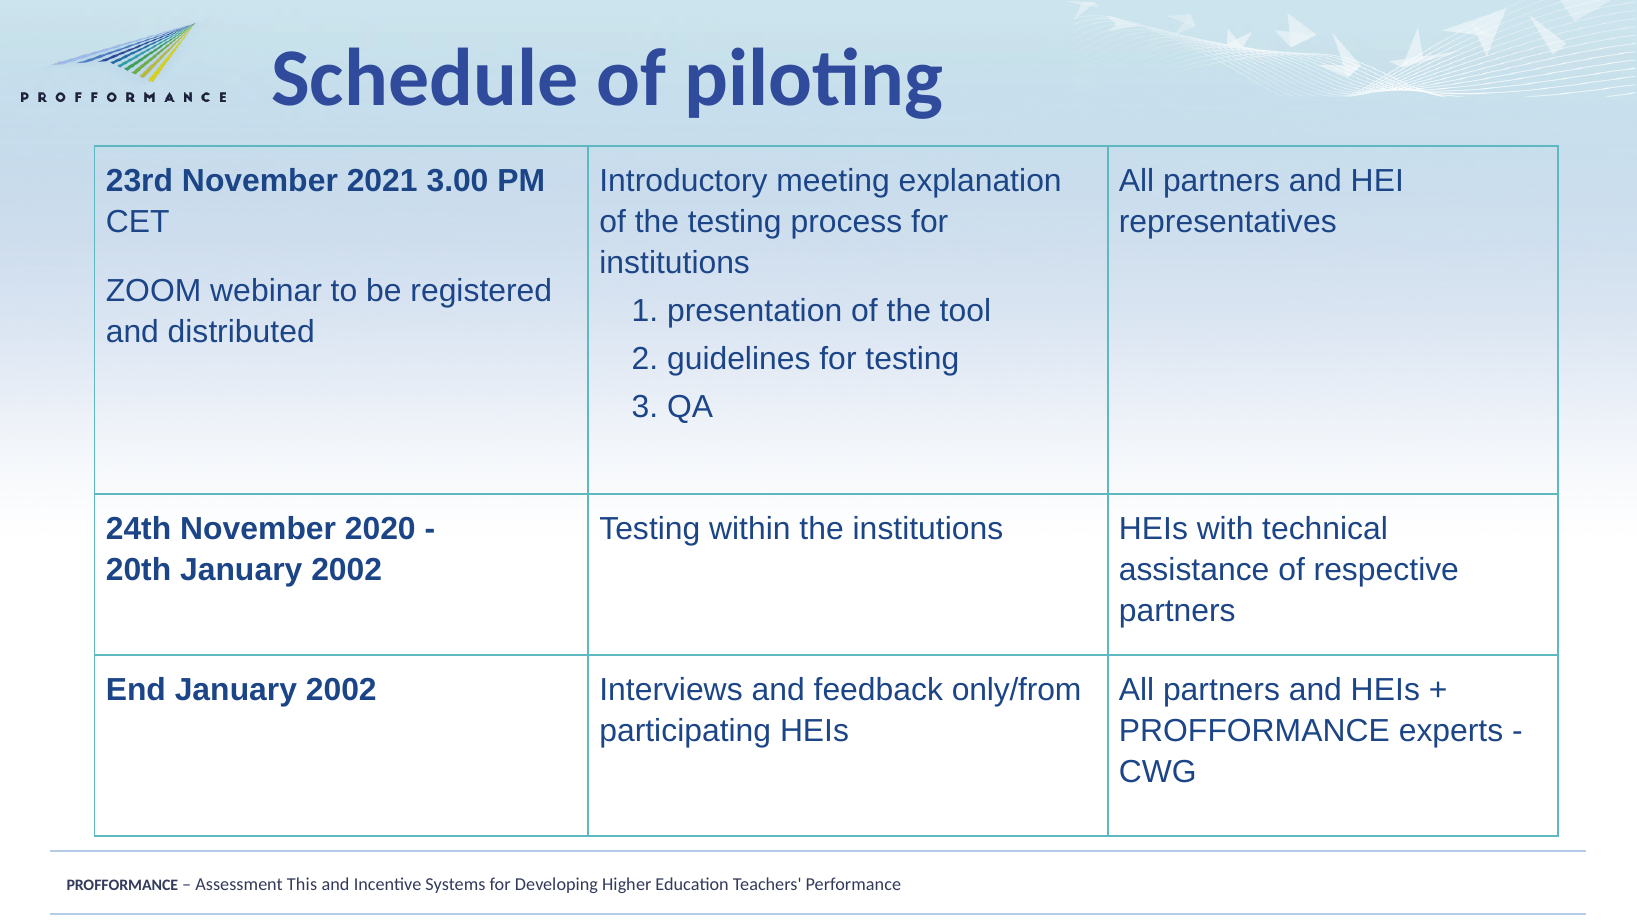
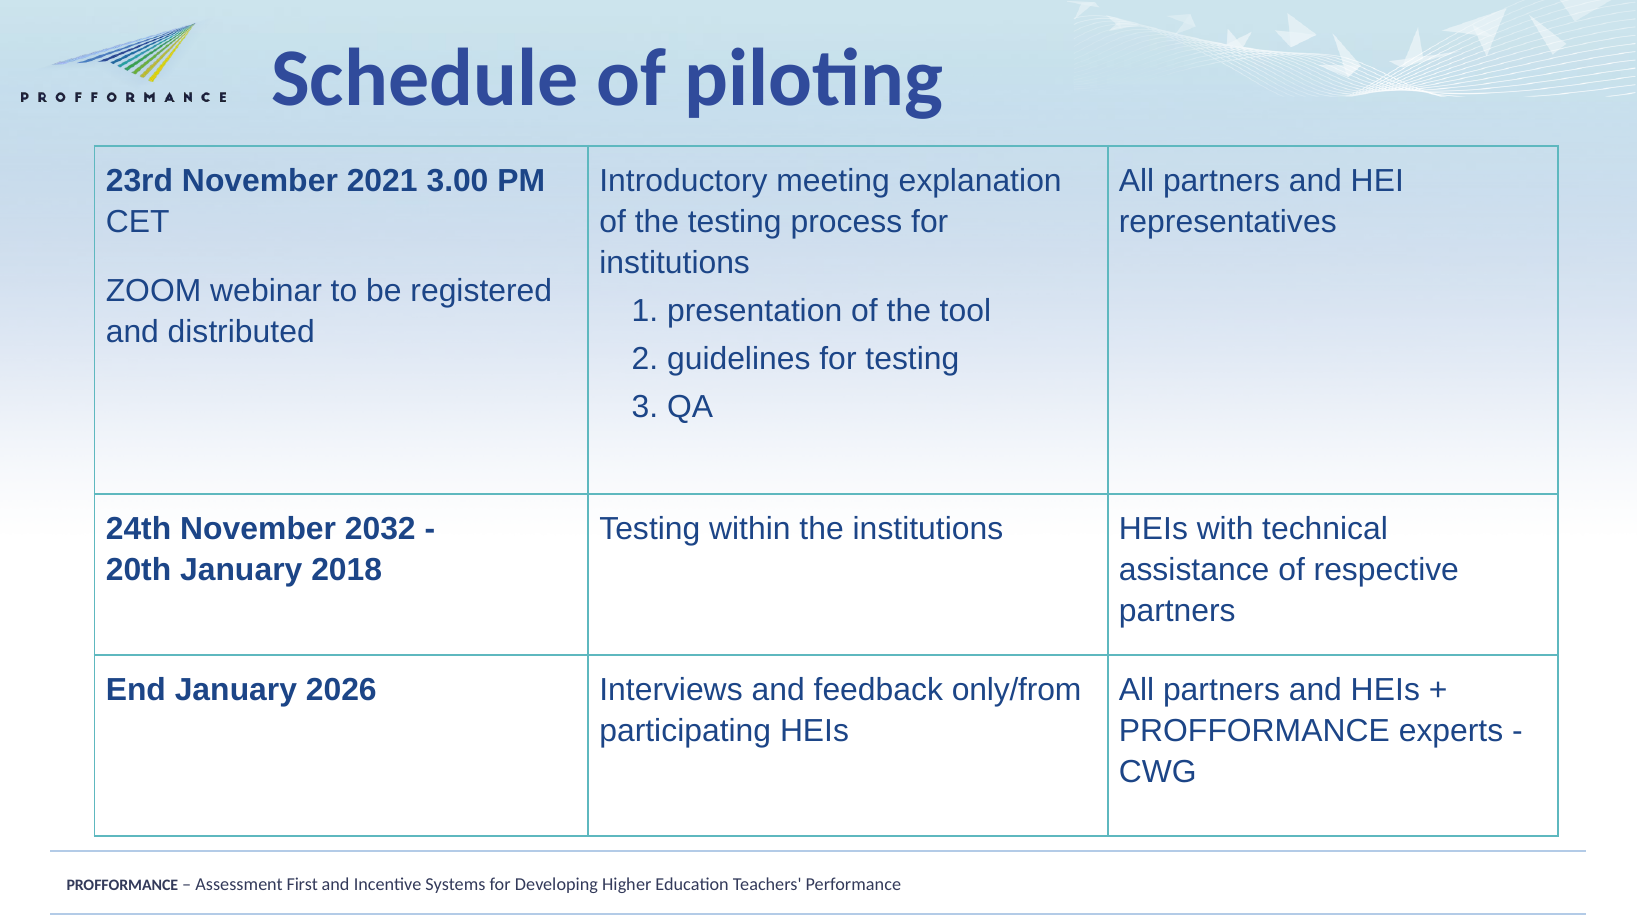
2020: 2020 -> 2032 (380, 529)
20th January 2002: 2002 -> 2018 (347, 570)
End January 2002: 2002 -> 2026 (341, 690)
This: This -> First (302, 885)
